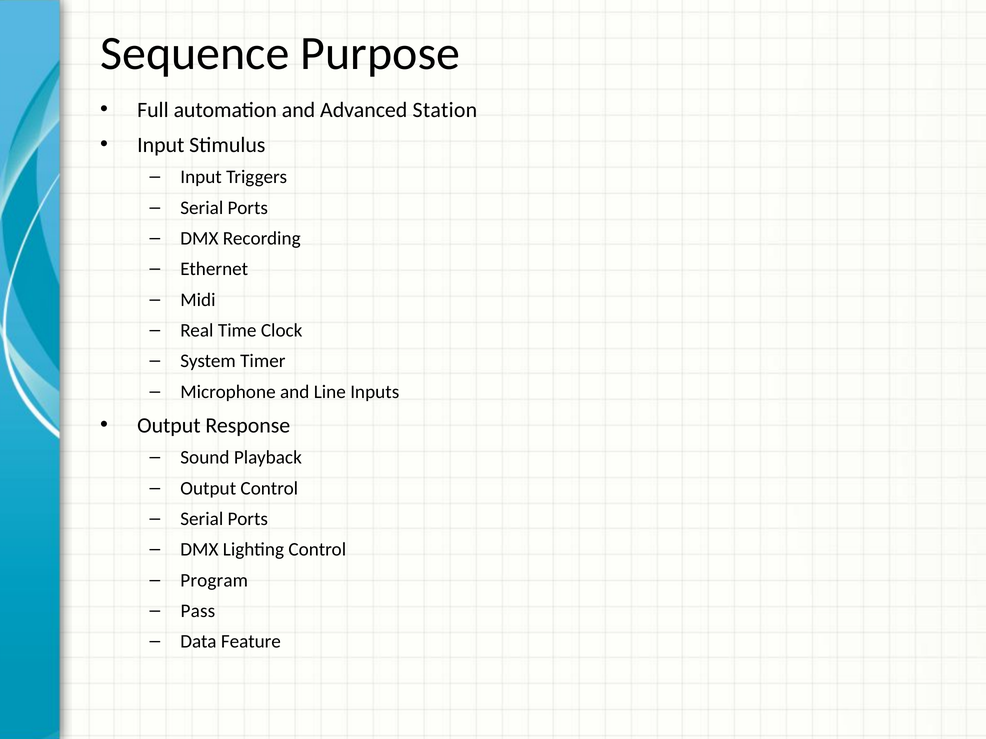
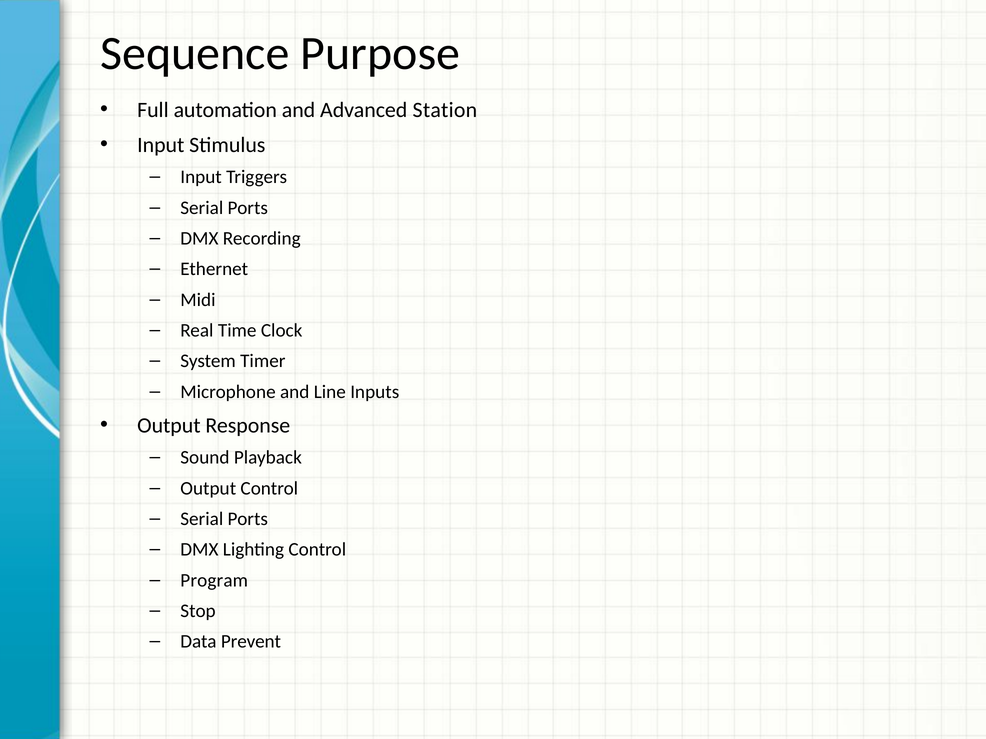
Pass: Pass -> Stop (198, 611)
Feature: Feature -> Prevent (251, 642)
